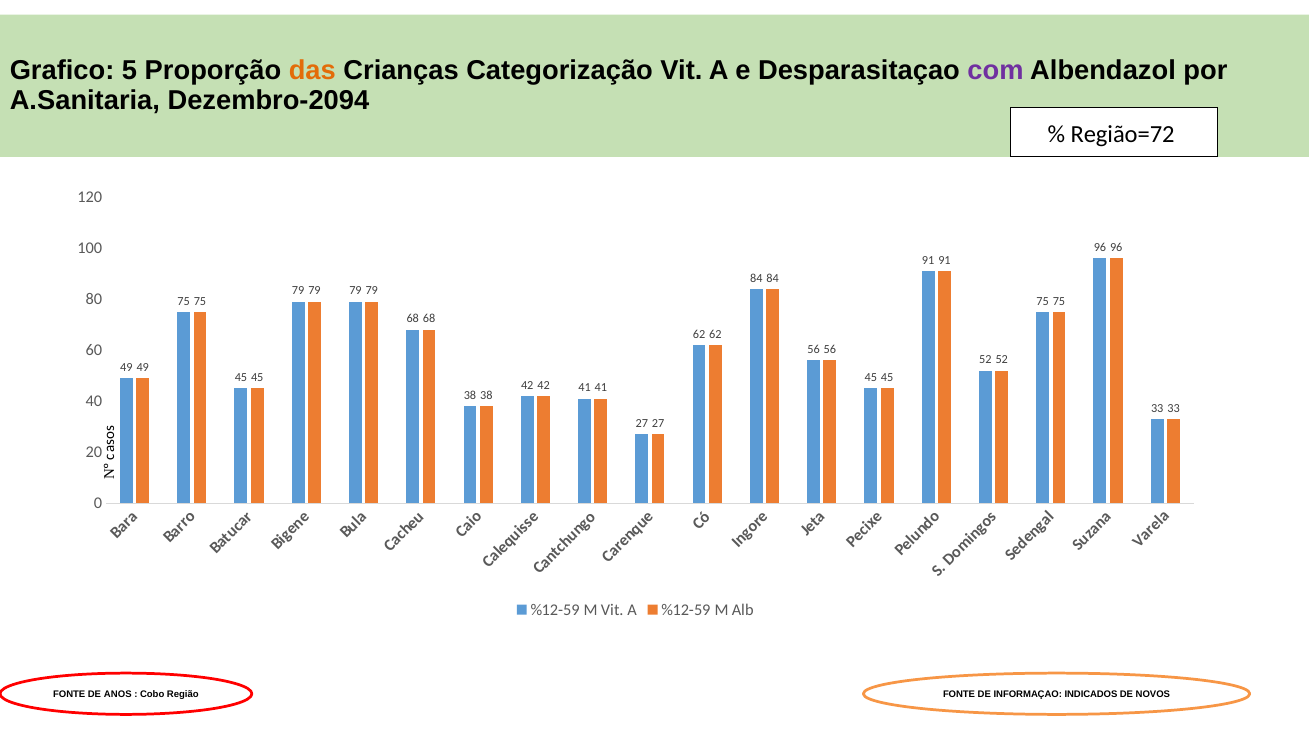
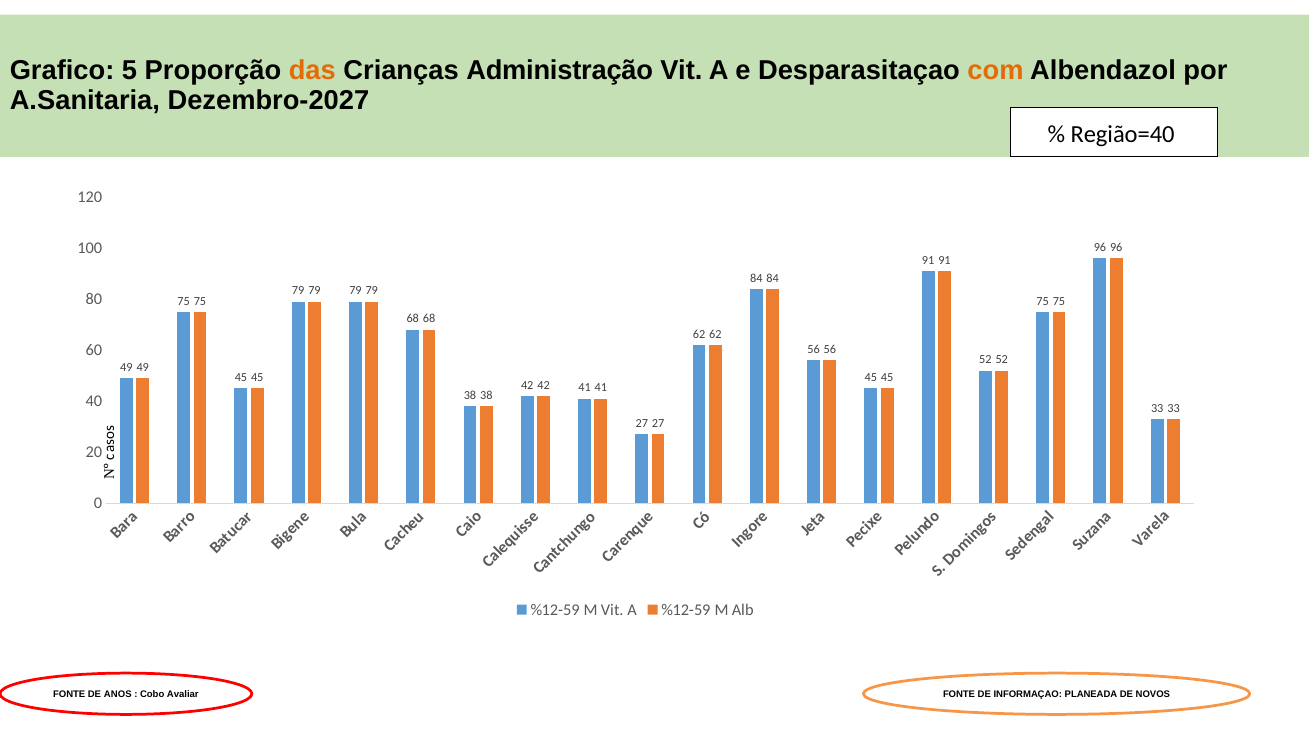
Categorização: Categorização -> Administração (560, 71)
com colour: purple -> orange (995, 71)
Dezembro-2094: Dezembro-2094 -> Dezembro-2027 (268, 100)
Região=72: Região=72 -> Região=40 (1123, 134)
Região: Região -> Avaliar (183, 695)
INDICADOS: INDICADOS -> PLANEADA (1091, 695)
